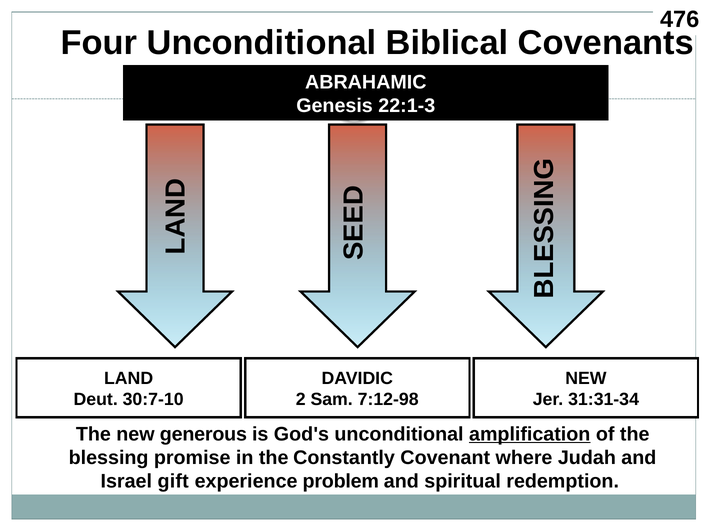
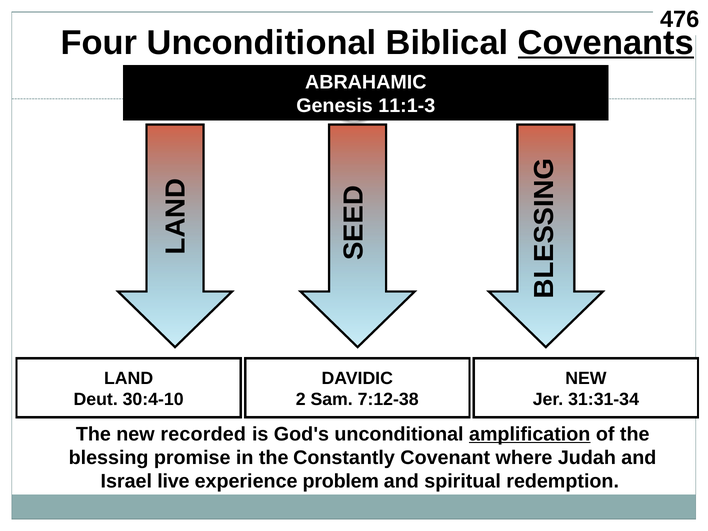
Covenants underline: none -> present (606, 43)
22:1-3: 22:1-3 -> 11:1-3 (407, 106)
30:7-10: 30:7-10 -> 30:4-10 (153, 400)
7:12-98: 7:12-98 -> 7:12-38 (388, 400)
generous: generous -> recorded (203, 434)
gift: gift -> live (173, 481)
